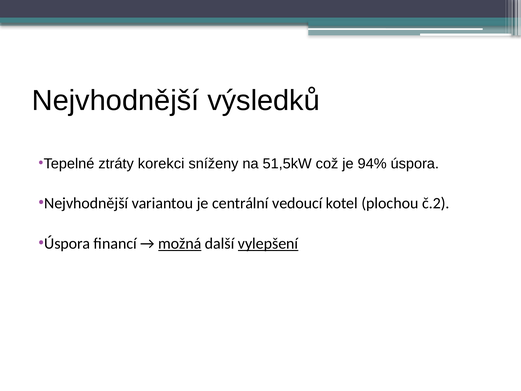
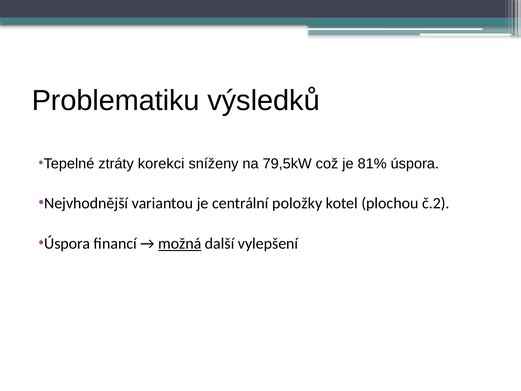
Nejvhodnější: Nejvhodnější -> Problematiku (116, 101)
51,5kW: 51,5kW -> 79,5kW (287, 164)
94%: 94% -> 81% (372, 164)
vedoucí: vedoucí -> položky (297, 203)
vylepšení underline: present -> none (268, 243)
